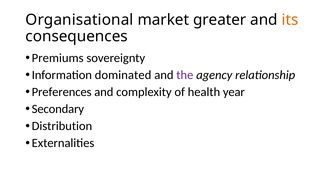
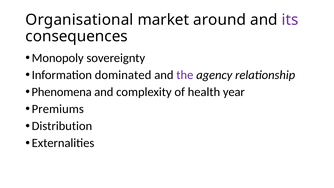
greater: greater -> around (220, 20)
its colour: orange -> purple (290, 20)
Premiums: Premiums -> Monopoly (58, 58)
Preferences: Preferences -> Phenomena (62, 92)
Secondary: Secondary -> Premiums (58, 109)
